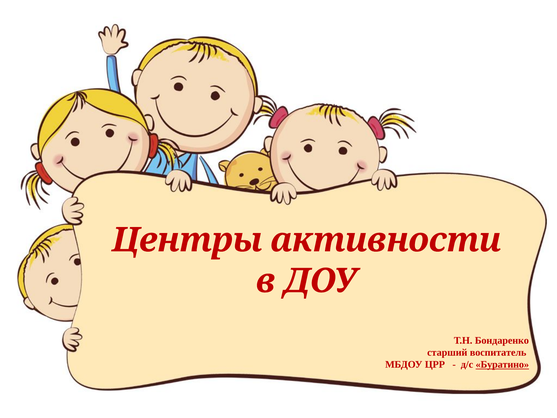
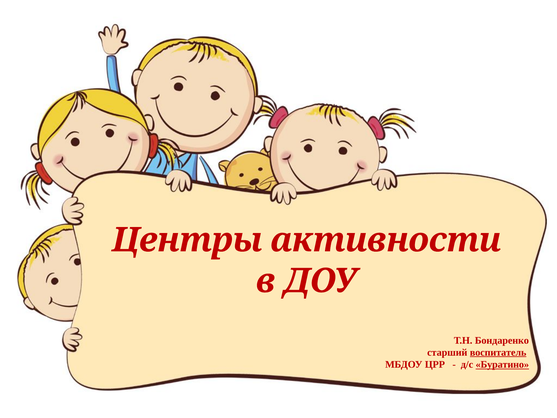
воспитатель underline: none -> present (498, 352)
